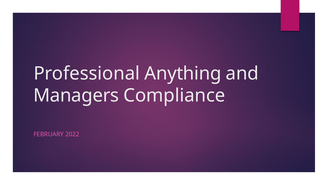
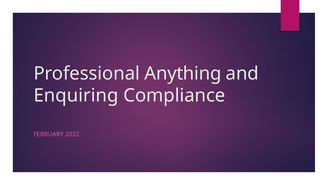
Managers: Managers -> Enquiring (76, 95)
